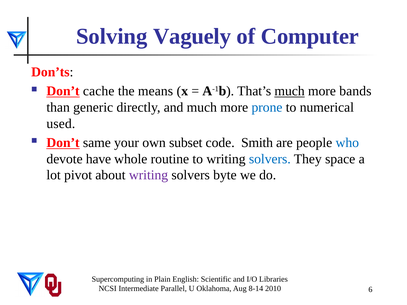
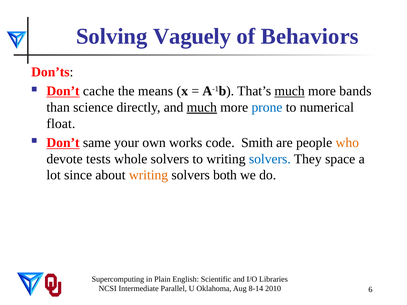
Computer: Computer -> Behaviors (310, 36)
generic: generic -> science (93, 107)
much underline: none -> present (202, 107)
used: used -> float (61, 124)
subset: subset -> works (186, 143)
who colour: blue -> orange (347, 143)
have: have -> tests (98, 159)
whole routine: routine -> solvers (170, 159)
pivot: pivot -> since (78, 175)
writing colour: purple -> orange (149, 175)
byte: byte -> both (225, 175)
